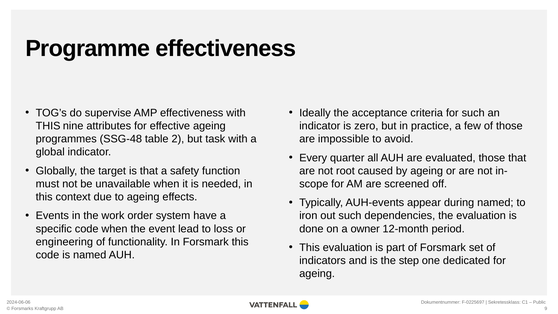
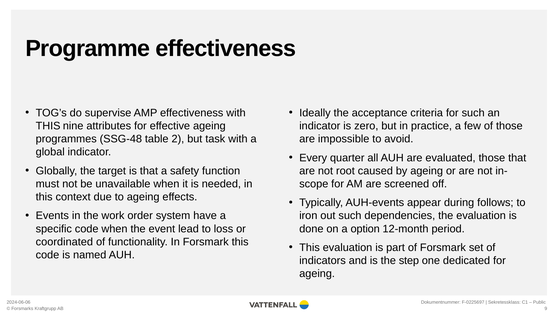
during named: named -> follows (495, 203)
owner: owner -> option (365, 229)
engineering: engineering -> coordinated (64, 242)
